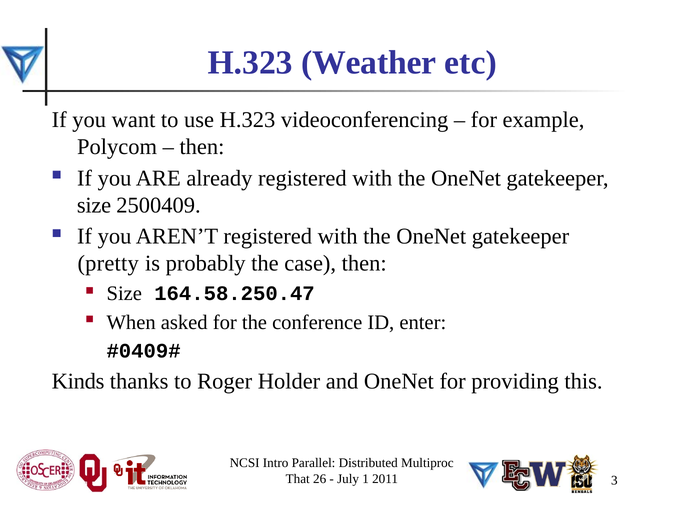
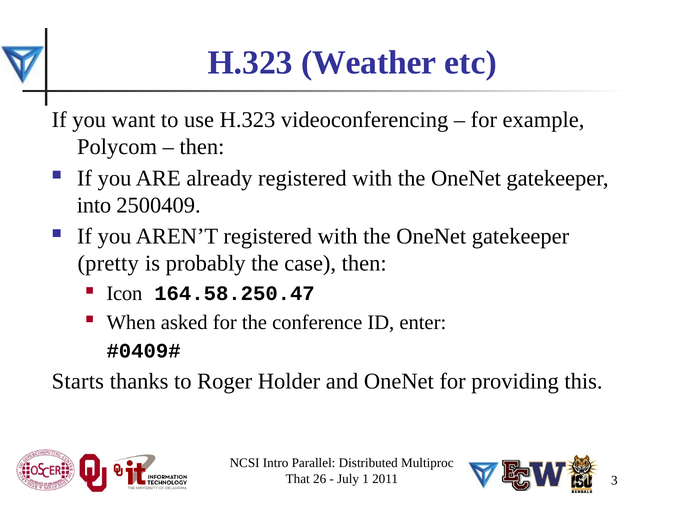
size: size -> into (94, 205)
Size: Size -> Icon (124, 294)
Kinds: Kinds -> Starts (78, 382)
